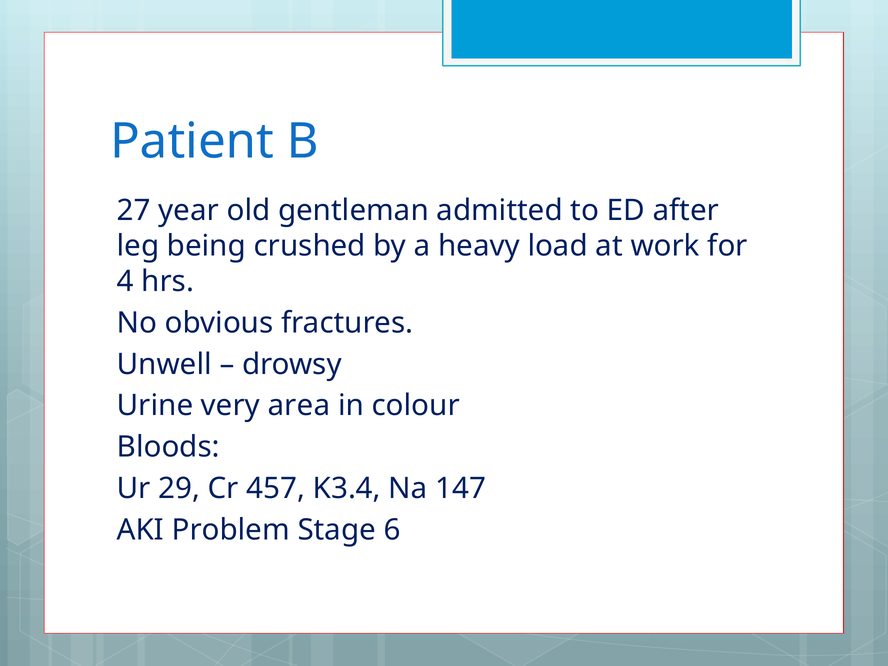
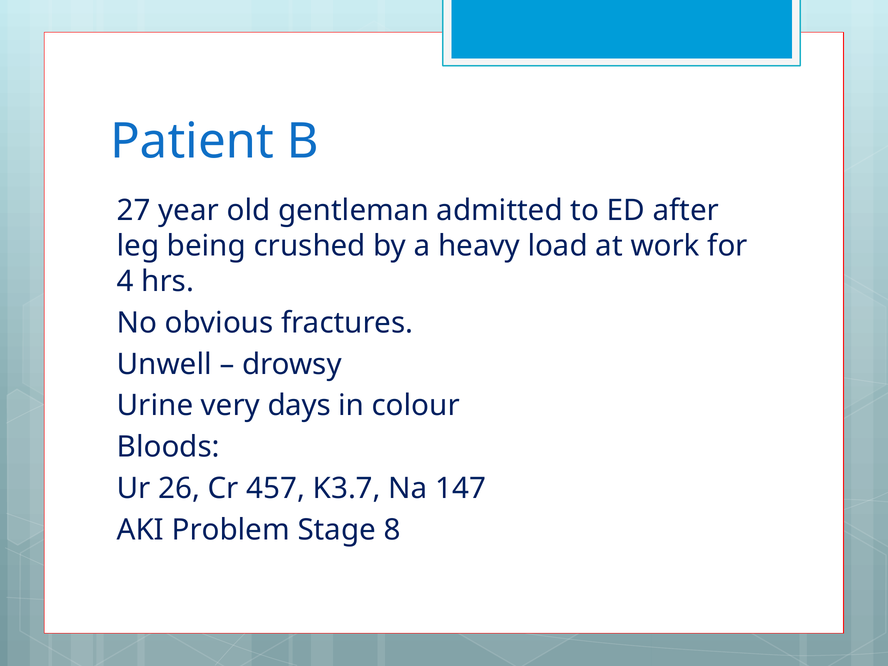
area: area -> days (299, 406)
29: 29 -> 26 (179, 489)
K3.4: K3.4 -> K3.7 (347, 489)
6: 6 -> 8 (392, 530)
